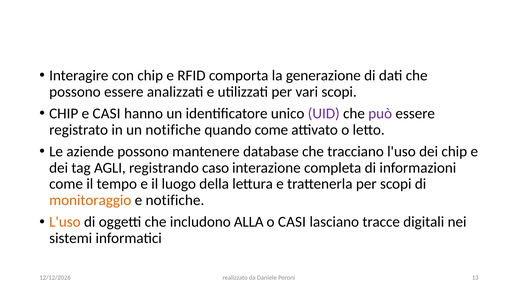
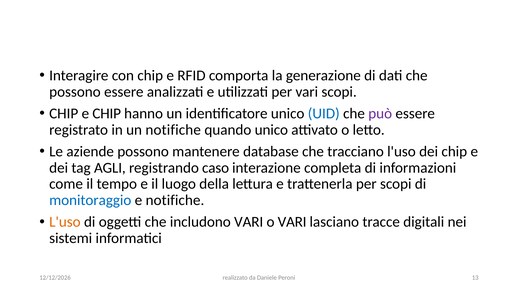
e CASI: CASI -> CHIP (107, 114)
UID colour: purple -> blue (324, 114)
quando come: come -> unico (271, 130)
monitoraggio colour: orange -> blue (90, 201)
includono ALLA: ALLA -> VARI (249, 222)
o CASI: CASI -> VARI (292, 222)
